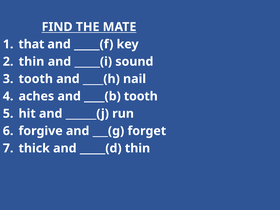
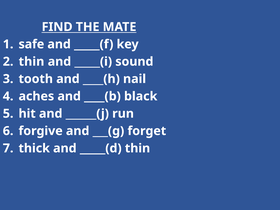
that: that -> safe (31, 44)
____(b tooth: tooth -> black (141, 96)
